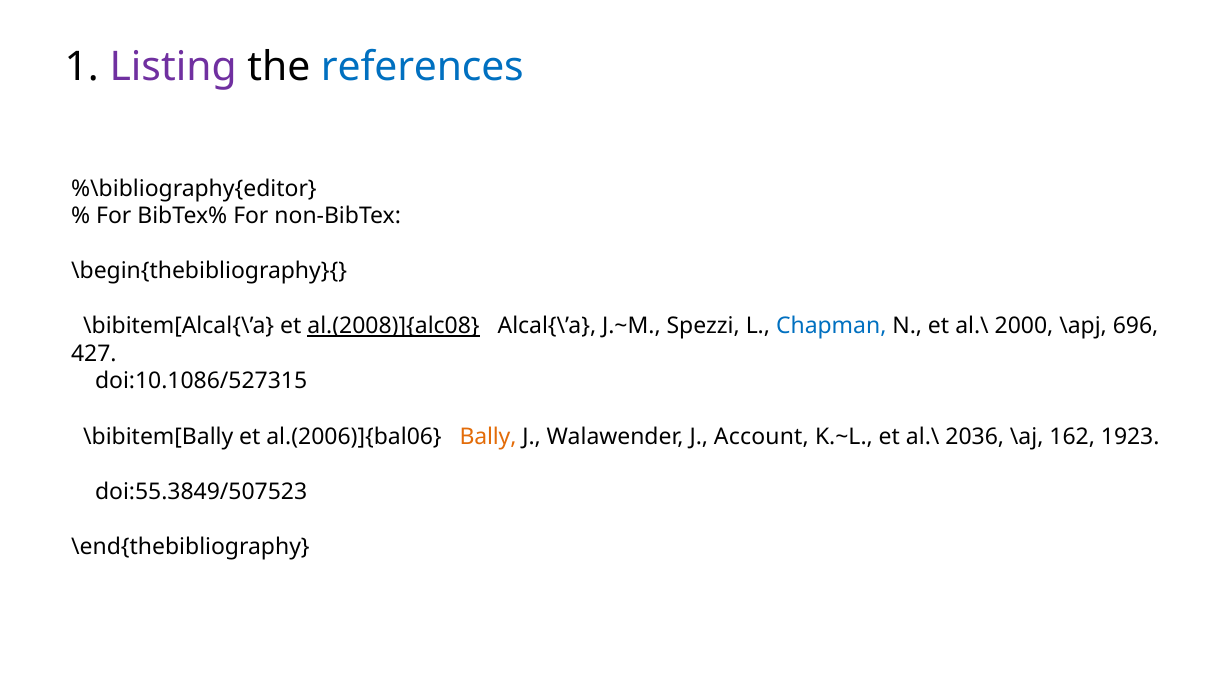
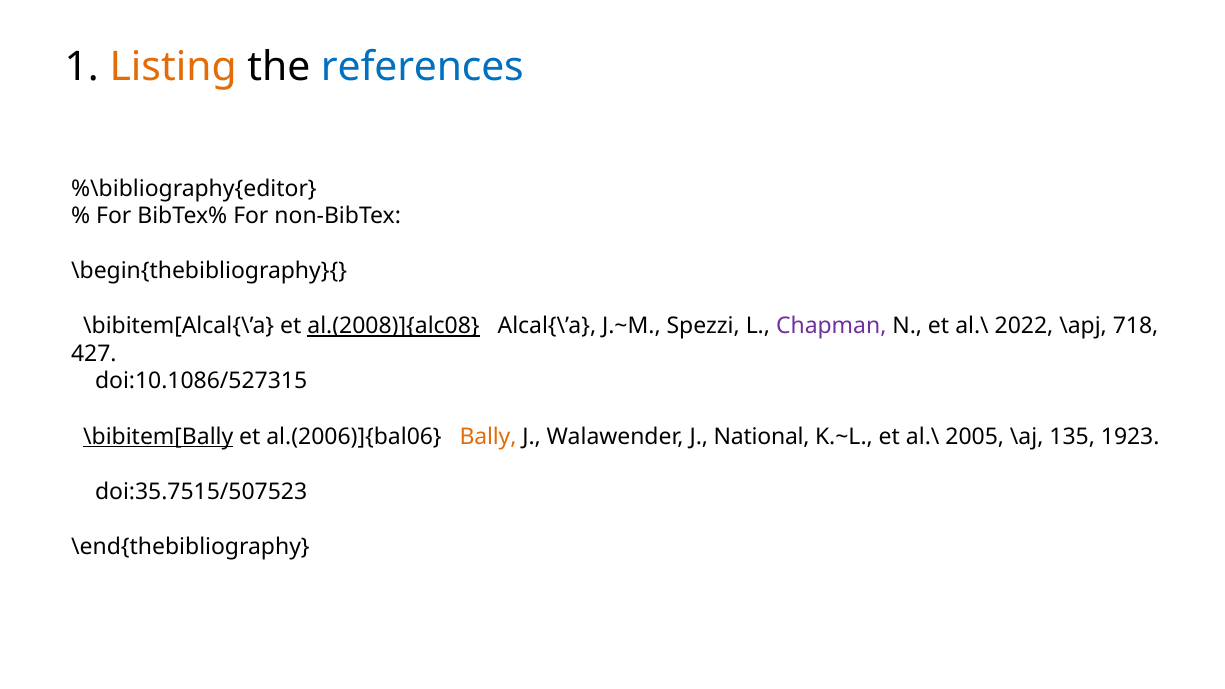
Listing colour: purple -> orange (173, 67)
Chapman colour: blue -> purple (831, 326)
2000: 2000 -> 2022 (1024, 326)
696: 696 -> 718 (1136, 326)
\bibitem[Bally underline: none -> present (158, 437)
Account: Account -> National (762, 437)
2036: 2036 -> 2005 (975, 437)
162: 162 -> 135 (1072, 437)
doi:55.3849/507523: doi:55.3849/507523 -> doi:35.7515/507523 (201, 492)
